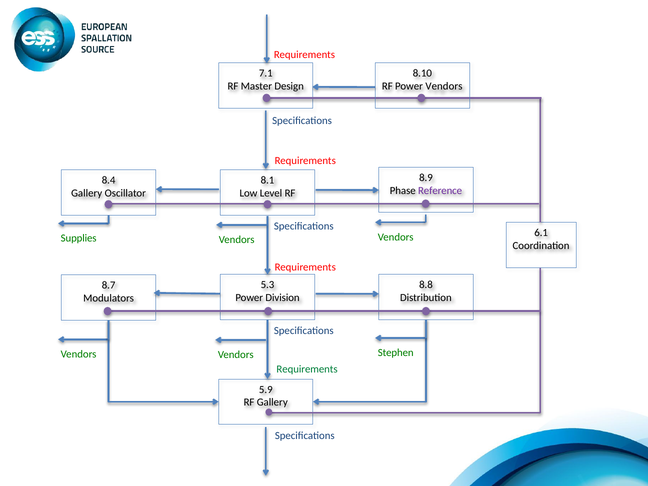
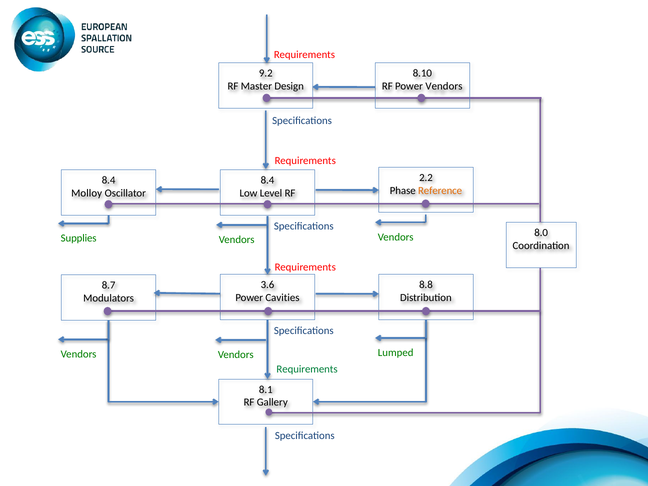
7.1: 7.1 -> 9.2 (266, 73)
8.9: 8.9 -> 2.2 (426, 178)
8.1: 8.1 -> 8.4 (268, 180)
Reference colour: purple -> orange (440, 191)
Gallery: Gallery -> Molloy (87, 193)
6.1: 6.1 -> 8.0 (541, 233)
5.3: 5.3 -> 3.6 (268, 285)
Division: Division -> Cavities (283, 298)
Stephen: Stephen -> Lumped (396, 353)
5.9: 5.9 -> 8.1 (266, 389)
